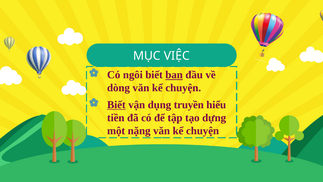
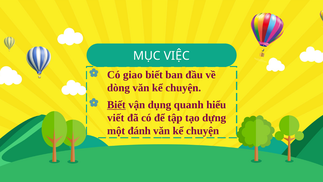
ngôi: ngôi -> giao (133, 75)
ban underline: present -> none (174, 75)
truyền: truyền -> quanh (189, 105)
tiền: tiền -> viết (116, 118)
nặng: nặng -> đánh (139, 131)
